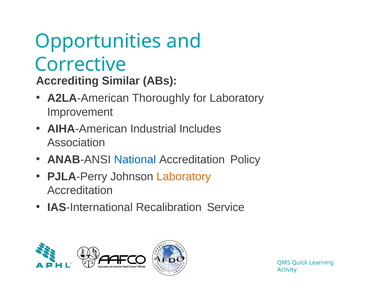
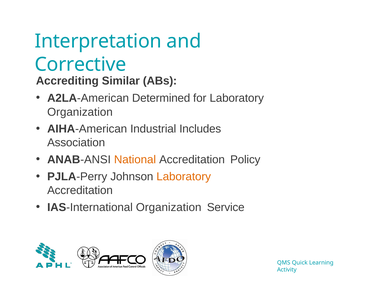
Opportunities: Opportunities -> Interpretation (98, 41)
Thoroughly: Thoroughly -> Determined (161, 98)
Improvement: Improvement -> Organization (80, 112)
National colour: blue -> orange (135, 160)
IAS-International Recalibration: Recalibration -> Organization (169, 207)
